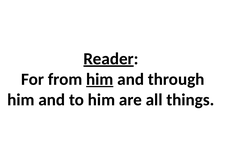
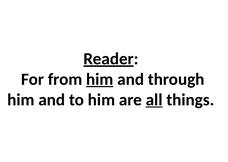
all underline: none -> present (154, 100)
